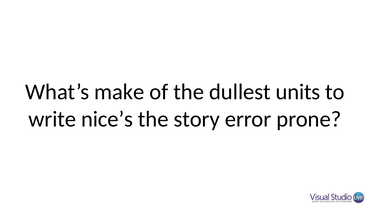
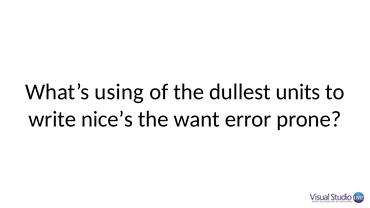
make: make -> using (119, 92)
story: story -> want (197, 119)
